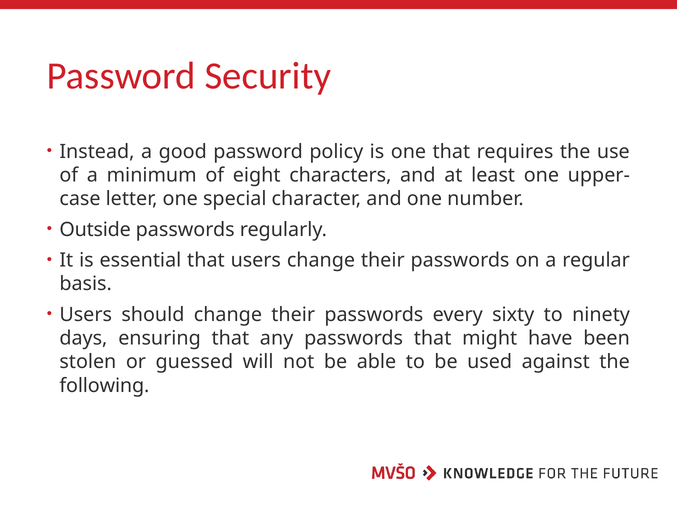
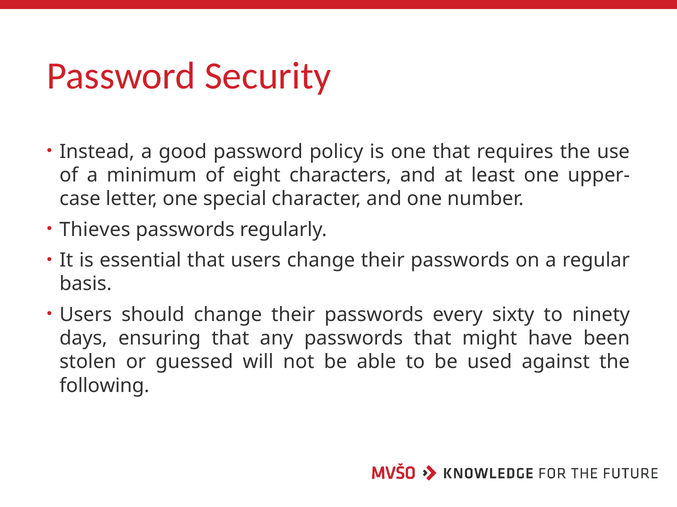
Outside: Outside -> Thieves (95, 230)
